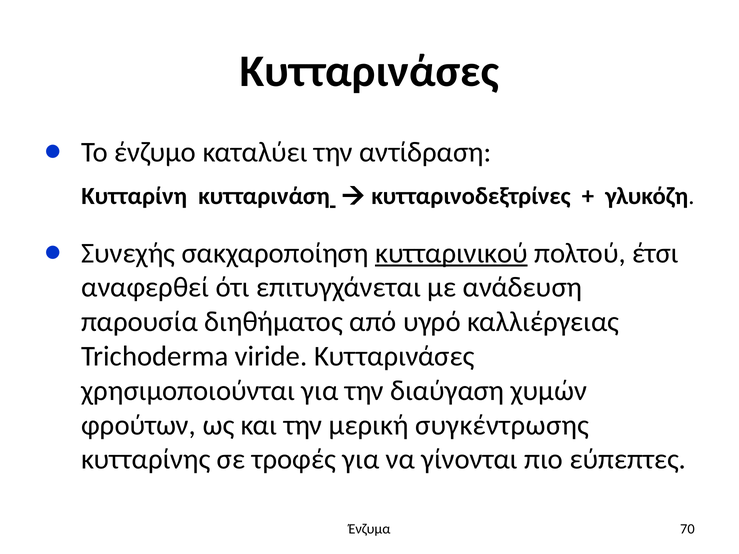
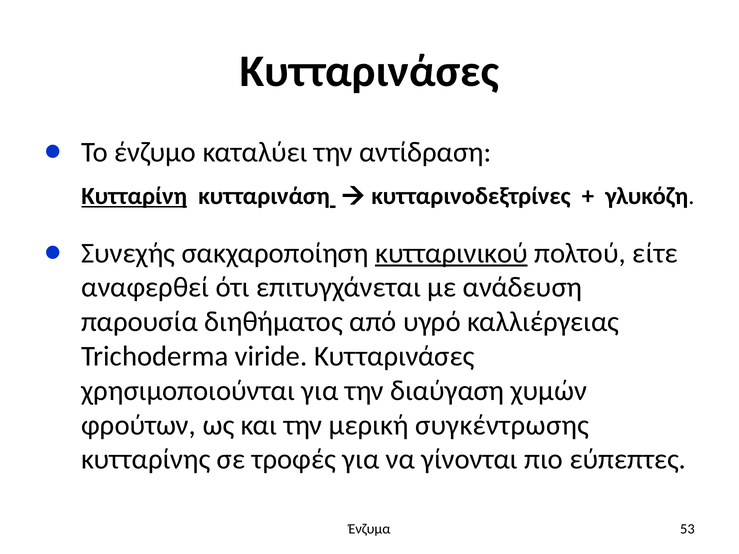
Κυτταρίνη underline: none -> present (134, 196)
έτσι: έτσι -> είτε (655, 253)
70: 70 -> 53 (687, 529)
